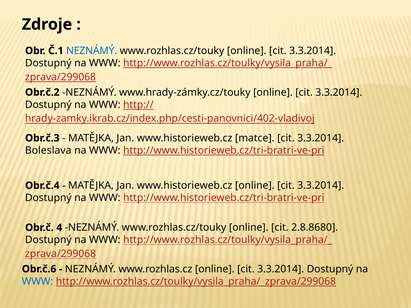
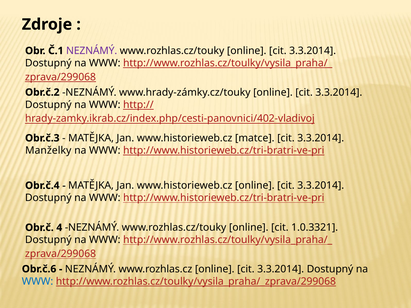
NEZNÁMÝ colour: blue -> purple (92, 51)
Boleslava: Boleslava -> Manželky (48, 151)
2.8.8680: 2.8.8680 -> 1.0.3321 (315, 228)
